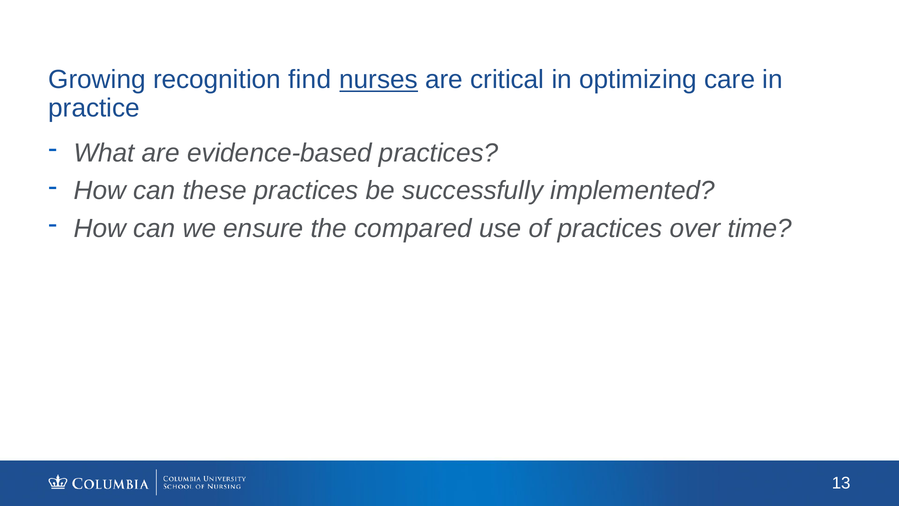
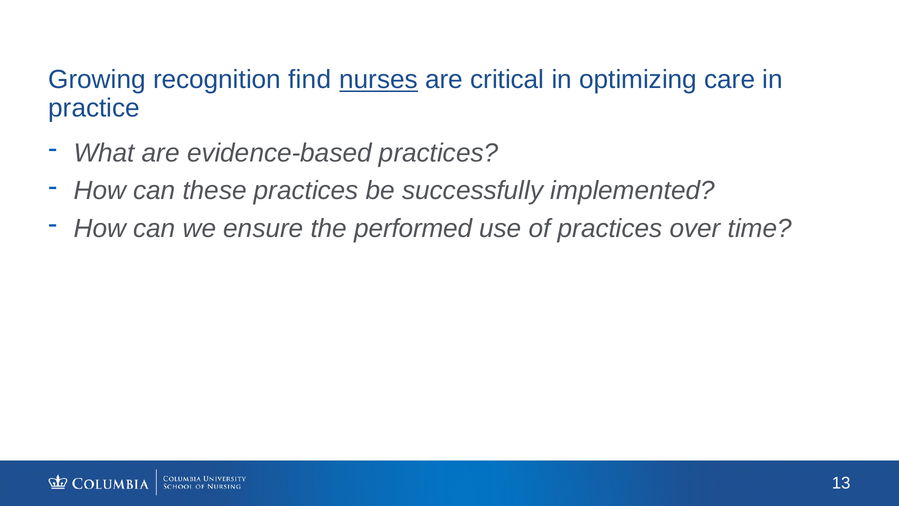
compared: compared -> performed (413, 228)
